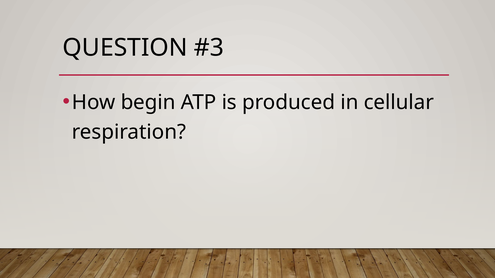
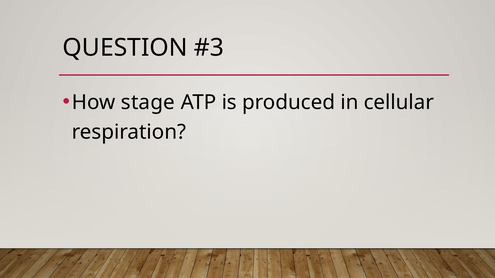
begin: begin -> stage (148, 102)
